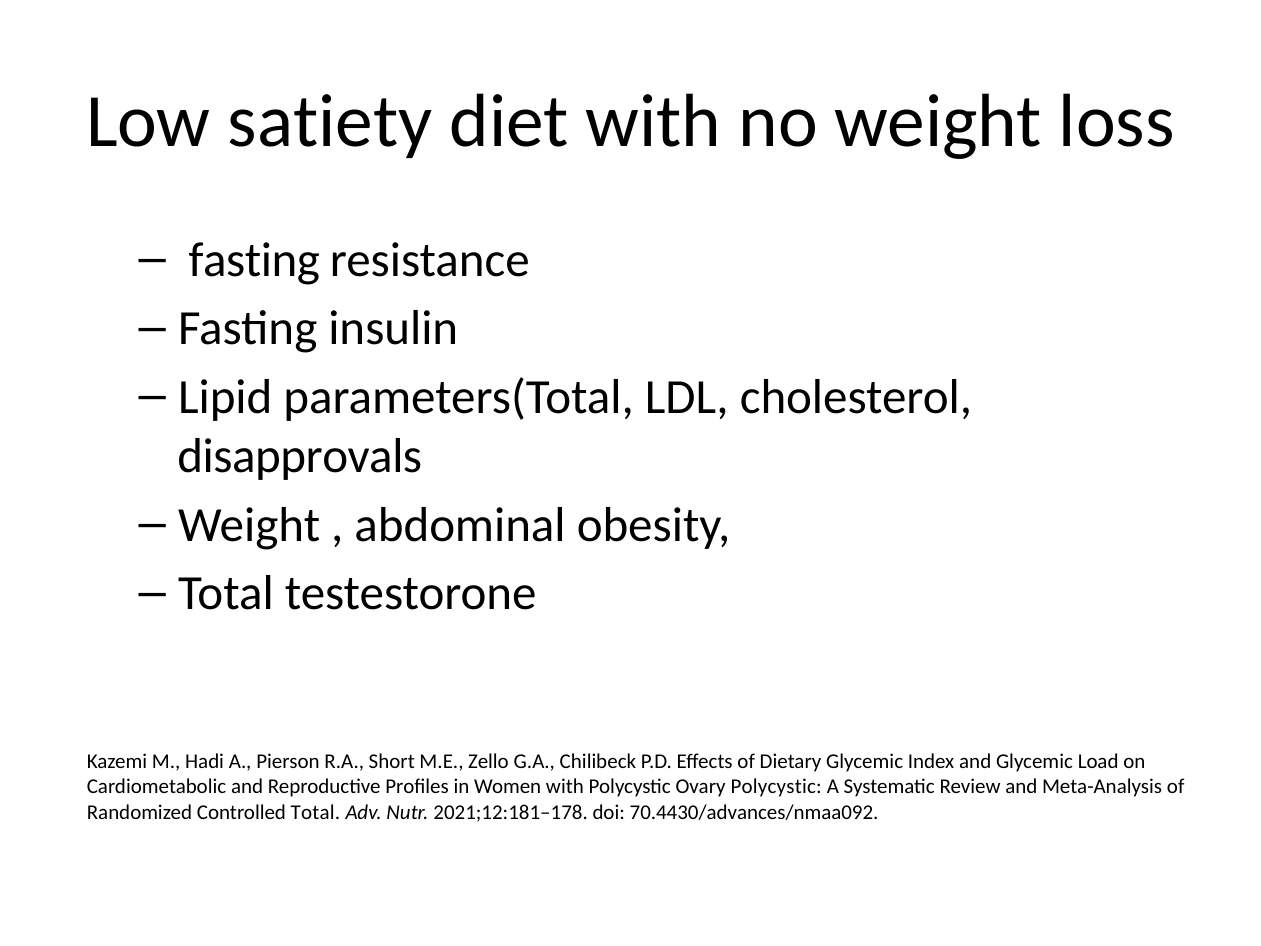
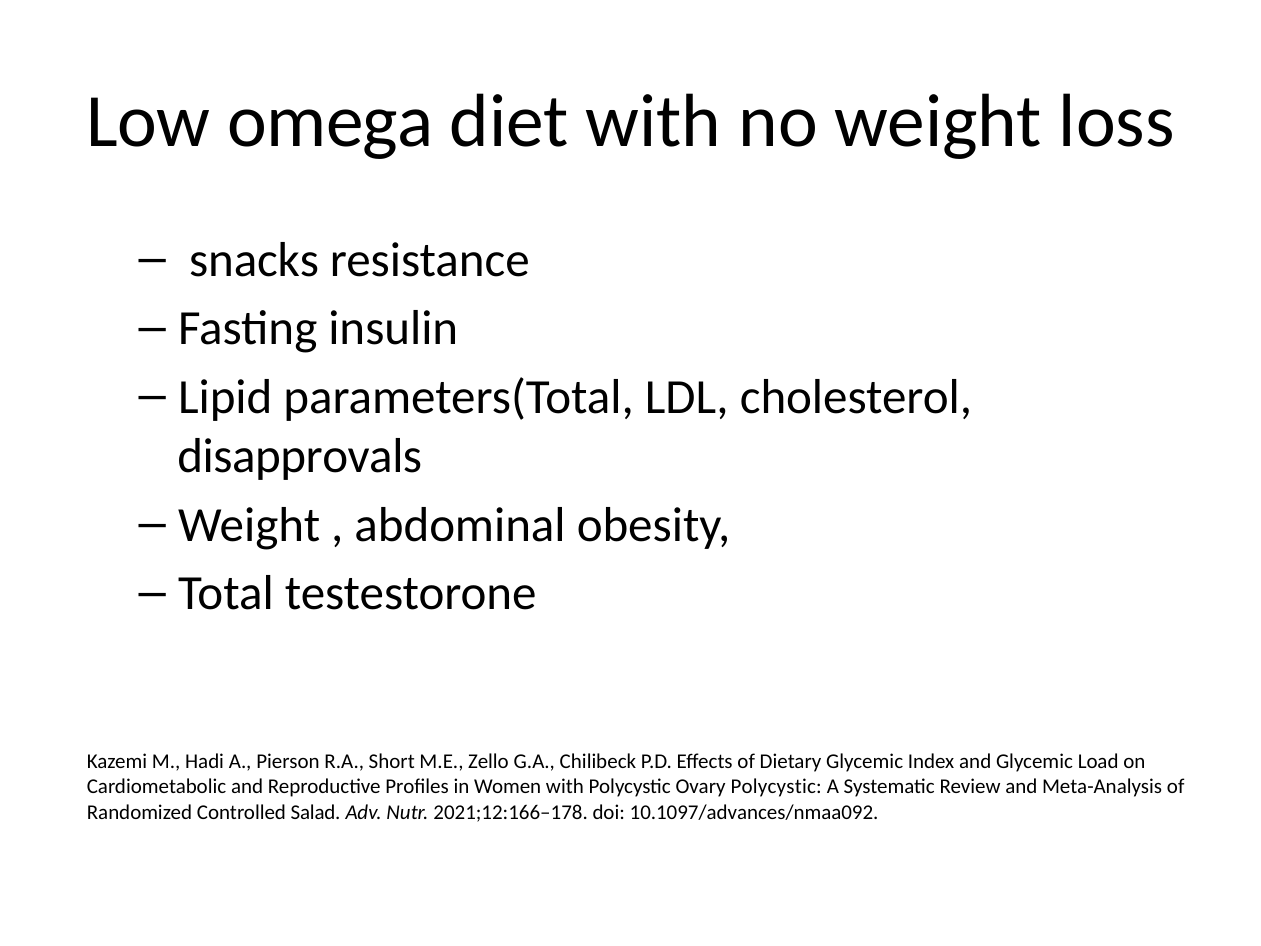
satiety: satiety -> omega (331, 122)
fasting: fasting -> snacks (254, 260)
Controlled Total: Total -> Salad (316, 812)
2021;12:181–178: 2021;12:181–178 -> 2021;12:166–178 (511, 812)
70.4430/advances/nmaa092: 70.4430/advances/nmaa092 -> 10.1097/advances/nmaa092 (754, 812)
